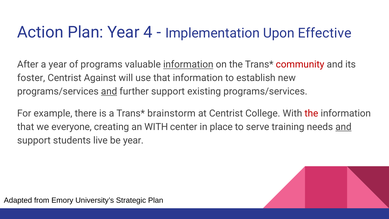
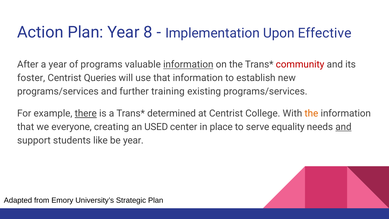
4: 4 -> 8 (148, 32)
Against: Against -> Queries (100, 78)
and underline: present -> none (109, 91)
further support: support -> training (168, 91)
there underline: none -> present (86, 113)
brainstorm: brainstorm -> determined (172, 113)
the colour: red -> orange (311, 113)
an WITH: WITH -> USED (156, 127)
training: training -> equality (288, 127)
live: live -> like (100, 140)
